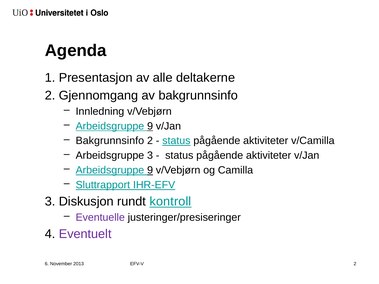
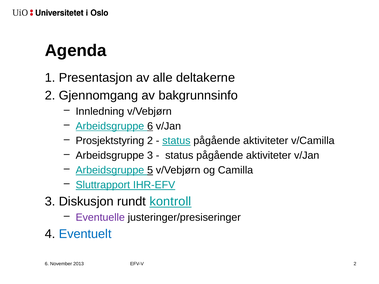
9: 9 -> 6 (150, 126)
Bakgrunnsinfo: Bakgrunnsinfo -> Prosjektstyring (110, 141)
9: 9 -> 5 (150, 170)
Eventuelt colour: purple -> blue (85, 234)
